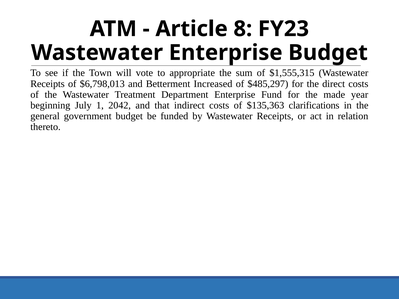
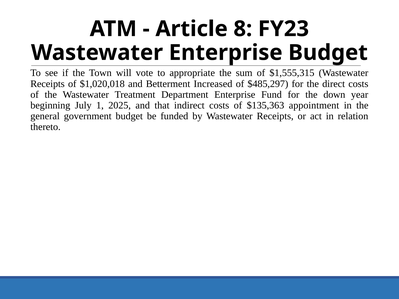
$6,798,013: $6,798,013 -> $1,020,018 (102, 84)
made: made -> down (334, 95)
2042: 2042 -> 2025 (120, 105)
clarifications: clarifications -> appointment (314, 105)
